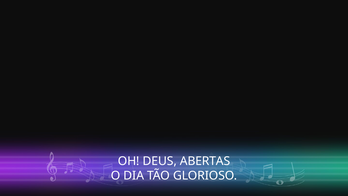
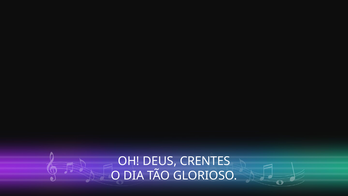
ABERTAS: ABERTAS -> CRENTES (205, 161)
